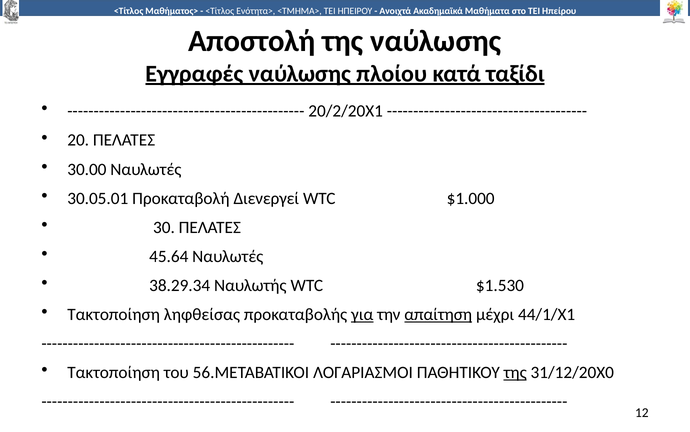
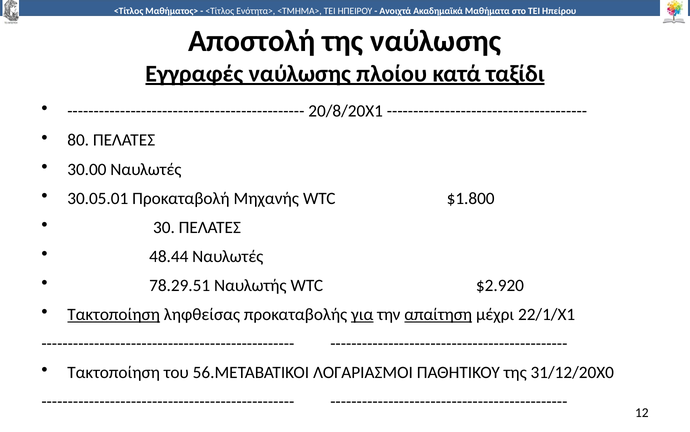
20/2/20Χ1: 20/2/20Χ1 -> 20/8/20Χ1 (346, 111)
20: 20 -> 80 (78, 140)
Διενεργεί: Διενεργεί -> Μηχανής (266, 198)
$1.000: $1.000 -> $1.800 (471, 198)
45.64: 45.64 -> 48.44 (169, 256)
38.29.34: 38.29.34 -> 78.29.51 (180, 285)
$1.530: $1.530 -> $2.920 (500, 285)
Τακτοποίηση underline: none -> present (114, 314)
44/1/Χ1: 44/1/Χ1 -> 22/1/Χ1 (547, 314)
της underline: present -> none (515, 372)
